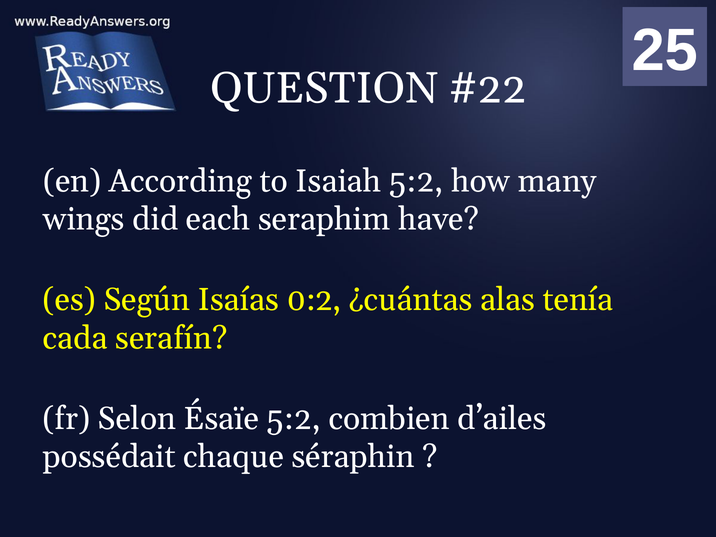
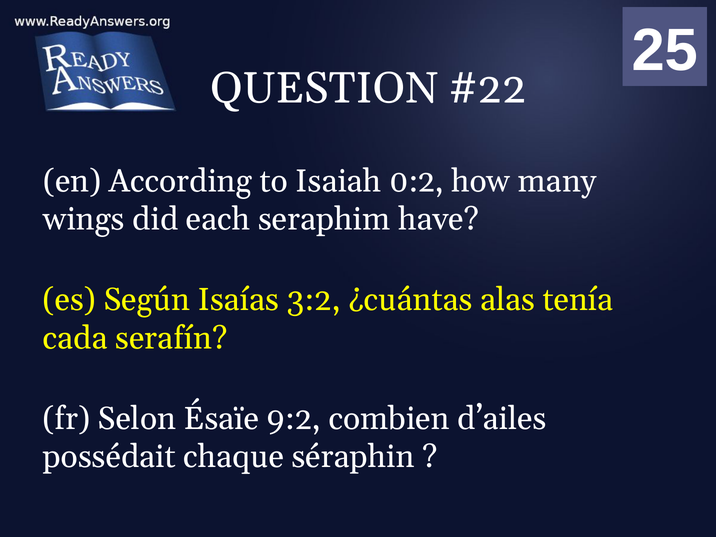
Isaiah 5:2: 5:2 -> 0:2 (416, 181)
0:2: 0:2 -> 3:2 (314, 300)
Ésaïe 5:2: 5:2 -> 9:2 (294, 419)
